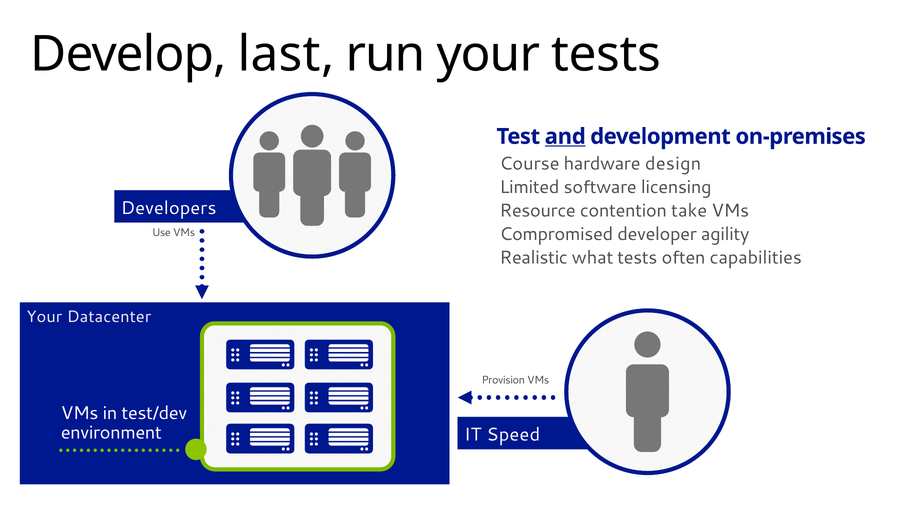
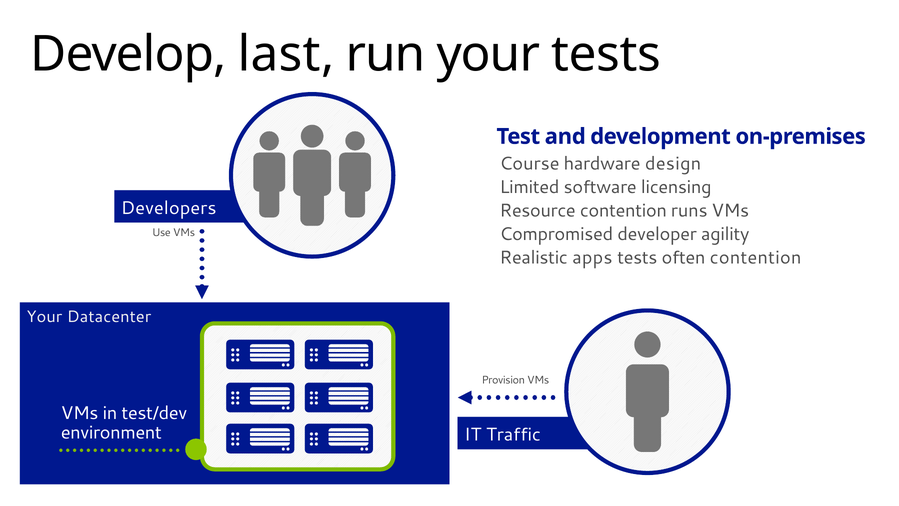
and underline: present -> none (565, 136)
take: take -> runs (689, 210)
what: what -> apps (592, 257)
often capabilities: capabilities -> contention (756, 257)
Speed: Speed -> Traffic (513, 434)
